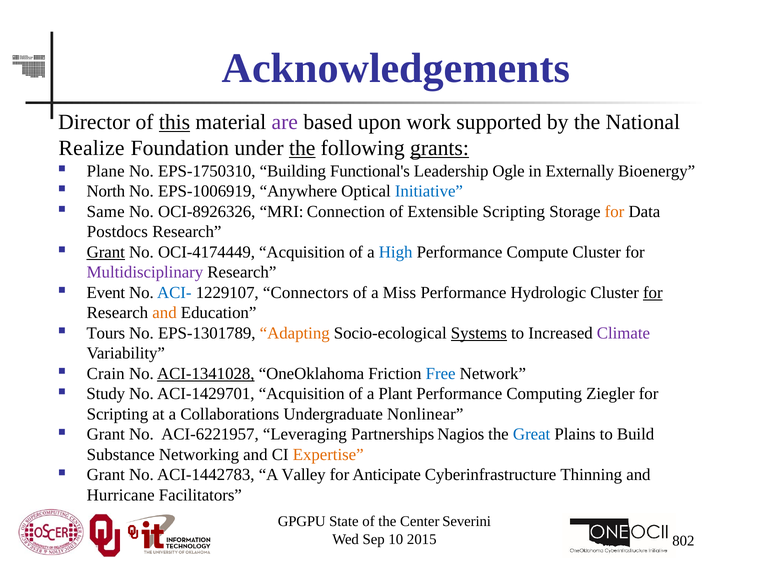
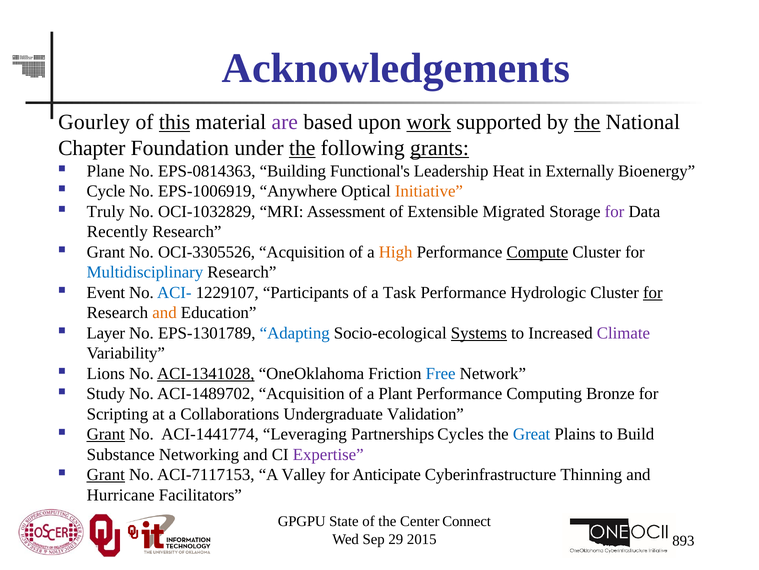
Director: Director -> Gourley (94, 122)
work underline: none -> present (429, 122)
the underline: none -> present (587, 122)
Realize: Realize -> Chapter (92, 148)
EPS-1750310: EPS-1750310 -> EPS-0814363 (207, 171)
Ogle: Ogle -> Heat (508, 171)
North: North -> Cycle (106, 191)
Initiative colour: blue -> orange (429, 191)
Same: Same -> Truly (106, 211)
OCI-8926326: OCI-8926326 -> OCI-1032829 (207, 211)
Connection: Connection -> Assessment (346, 211)
Extensible Scripting: Scripting -> Migrated (514, 211)
for colour: orange -> purple (615, 211)
Postdocs: Postdocs -> Recently (117, 231)
Grant underline: present -> none (106, 252)
OCI-4174449: OCI-4174449 -> OCI-3305526 (206, 252)
High colour: blue -> orange (396, 252)
Compute underline: none -> present (537, 252)
Multidisciplinary colour: purple -> blue (145, 272)
Connectors: Connectors -> Participants (306, 292)
Miss: Miss -> Task (400, 292)
Tours: Tours -> Layer (106, 333)
Adapting colour: orange -> blue (295, 333)
Crain: Crain -> Lions (106, 373)
ACI-1429701: ACI-1429701 -> ACI-1489702 (206, 393)
Ziegler: Ziegler -> Bronze (610, 393)
Nonlinear: Nonlinear -> Validation (425, 414)
Grant underline: none -> present (106, 434)
ACI-6221957: ACI-6221957 -> ACI-1441774 (210, 434)
Nagios: Nagios -> Cycles (461, 434)
Expertise colour: orange -> purple (328, 454)
Grant underline: none -> present (106, 474)
ACI-1442783: ACI-1442783 -> ACI-7117153 (206, 474)
Severini: Severini -> Connect (467, 521)
10: 10 -> 29 (396, 539)
802: 802 -> 893 (683, 540)
